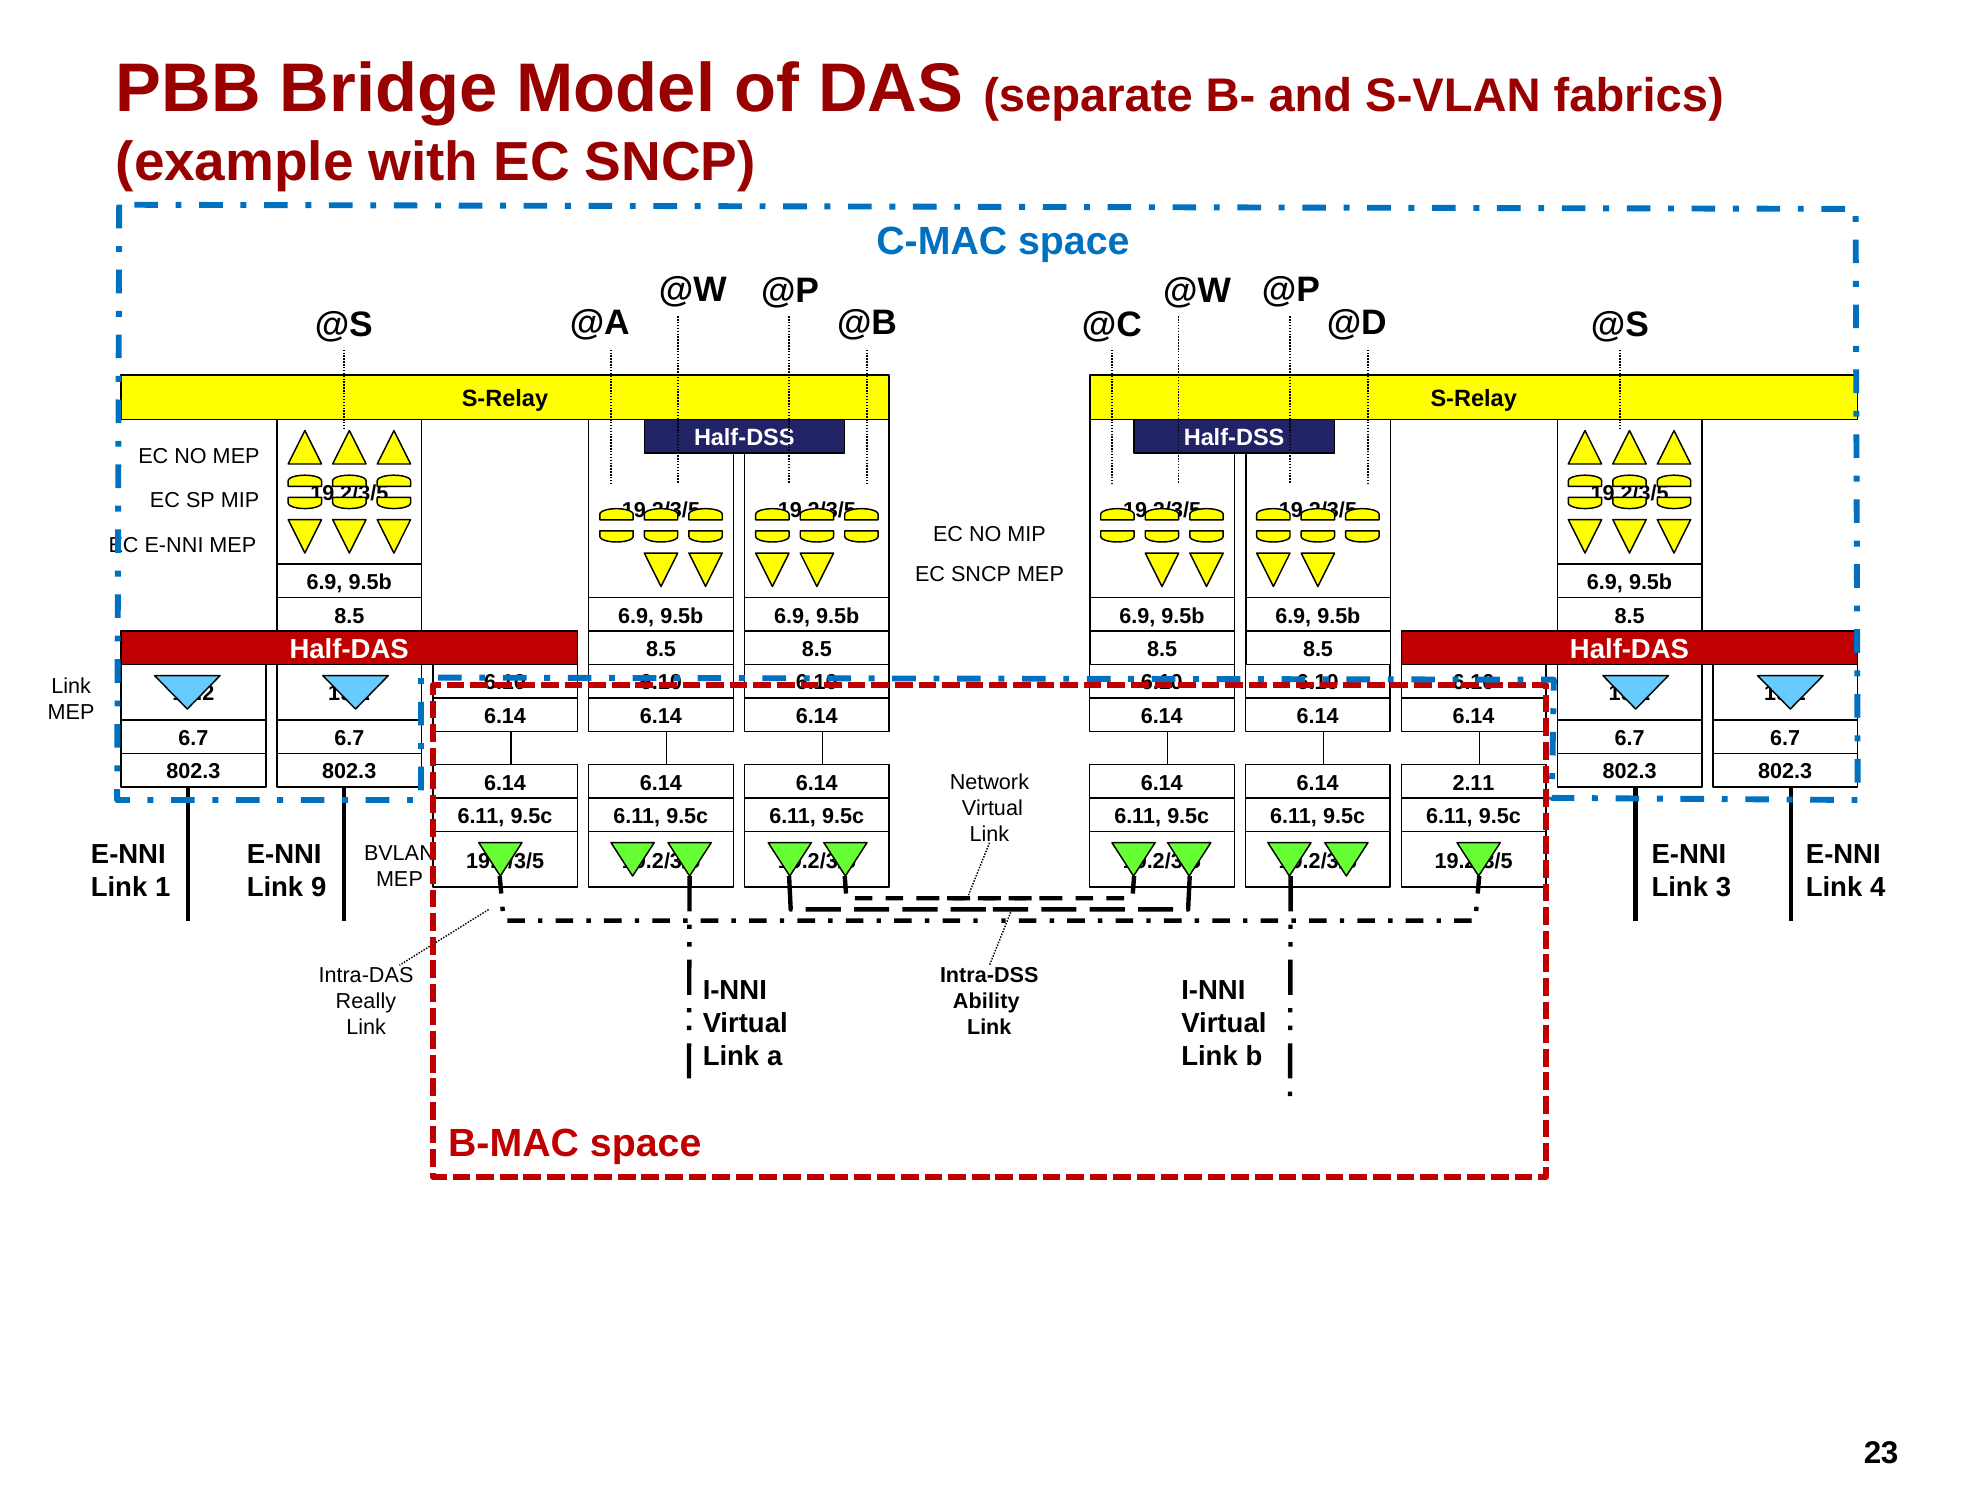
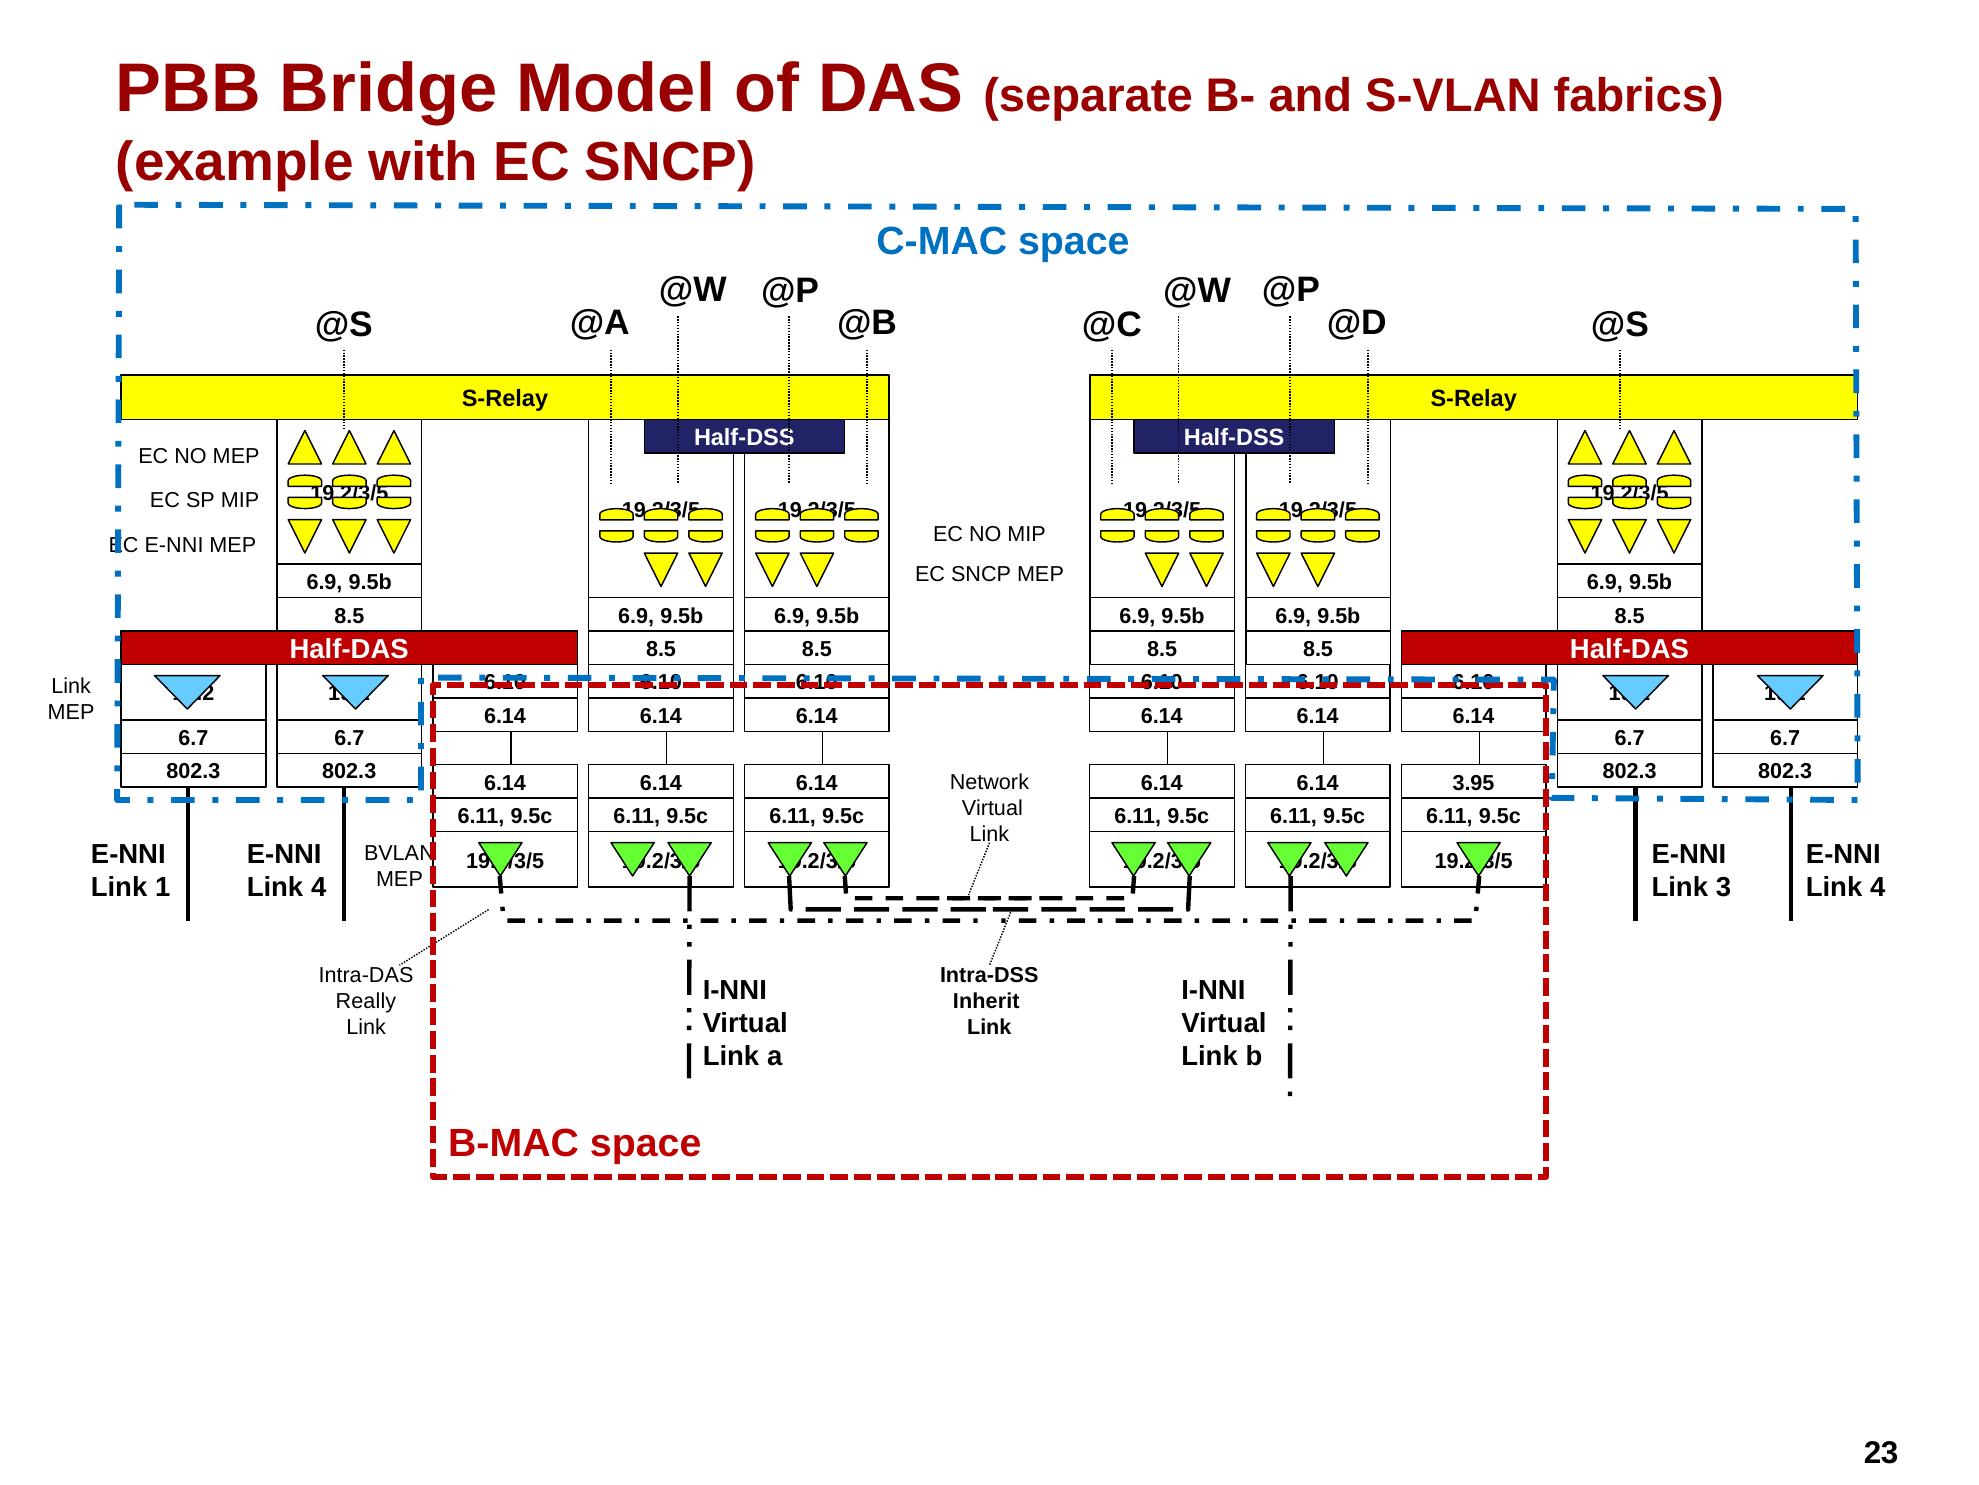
2.11: 2.11 -> 3.95 (1473, 783)
9: 9 -> 4 (319, 887)
Ability: Ability -> Inherit (986, 1001)
